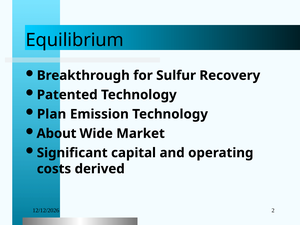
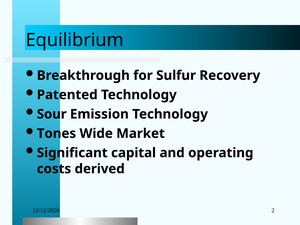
Plan: Plan -> Sour (52, 114)
About: About -> Tones (56, 133)
